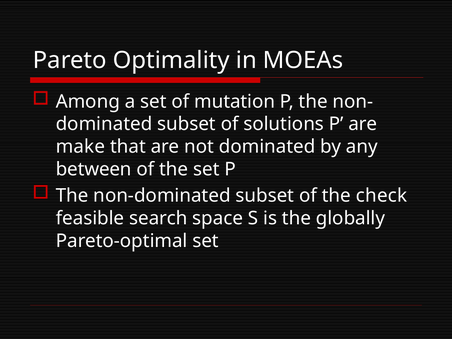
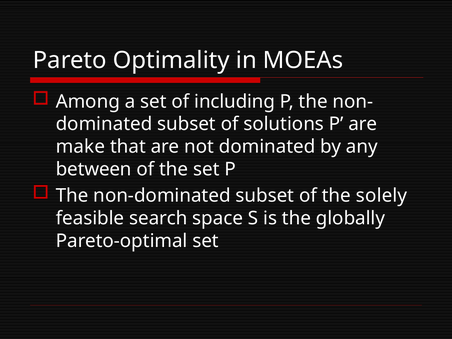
mutation: mutation -> including (235, 102)
check: check -> solely (382, 196)
